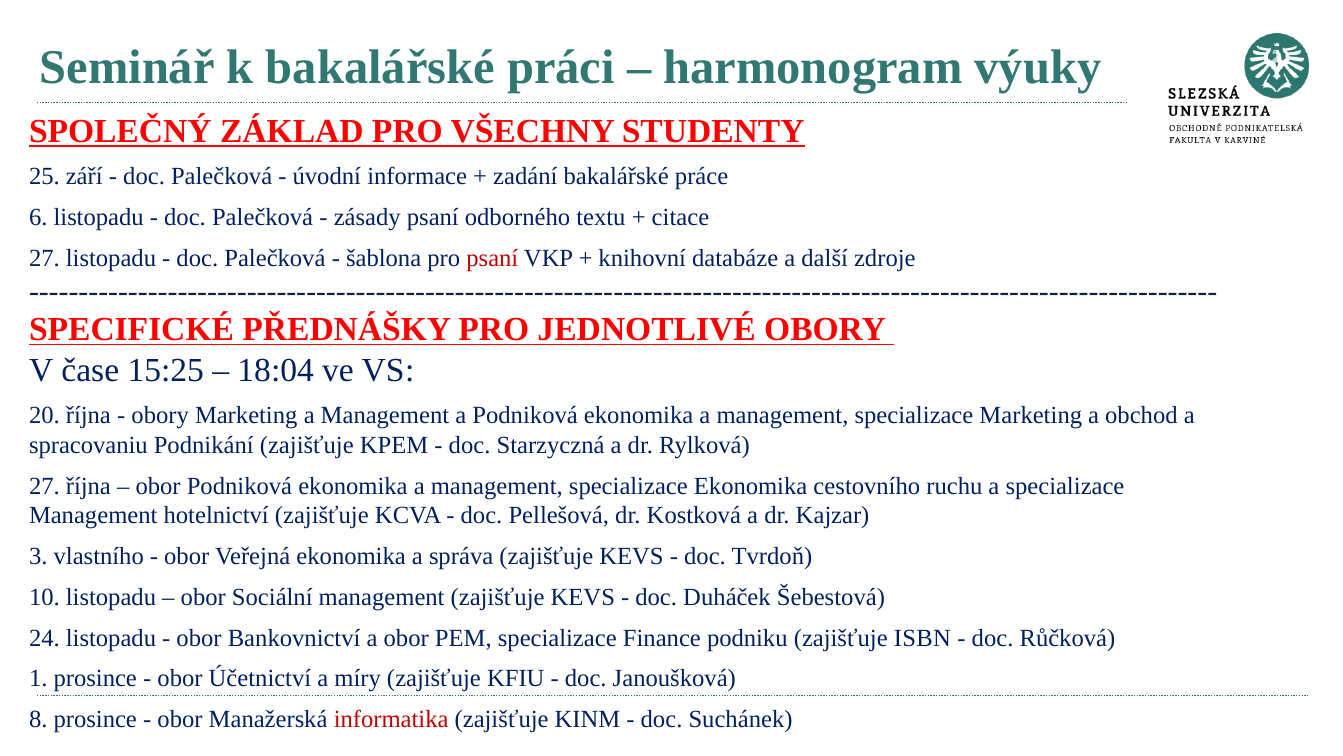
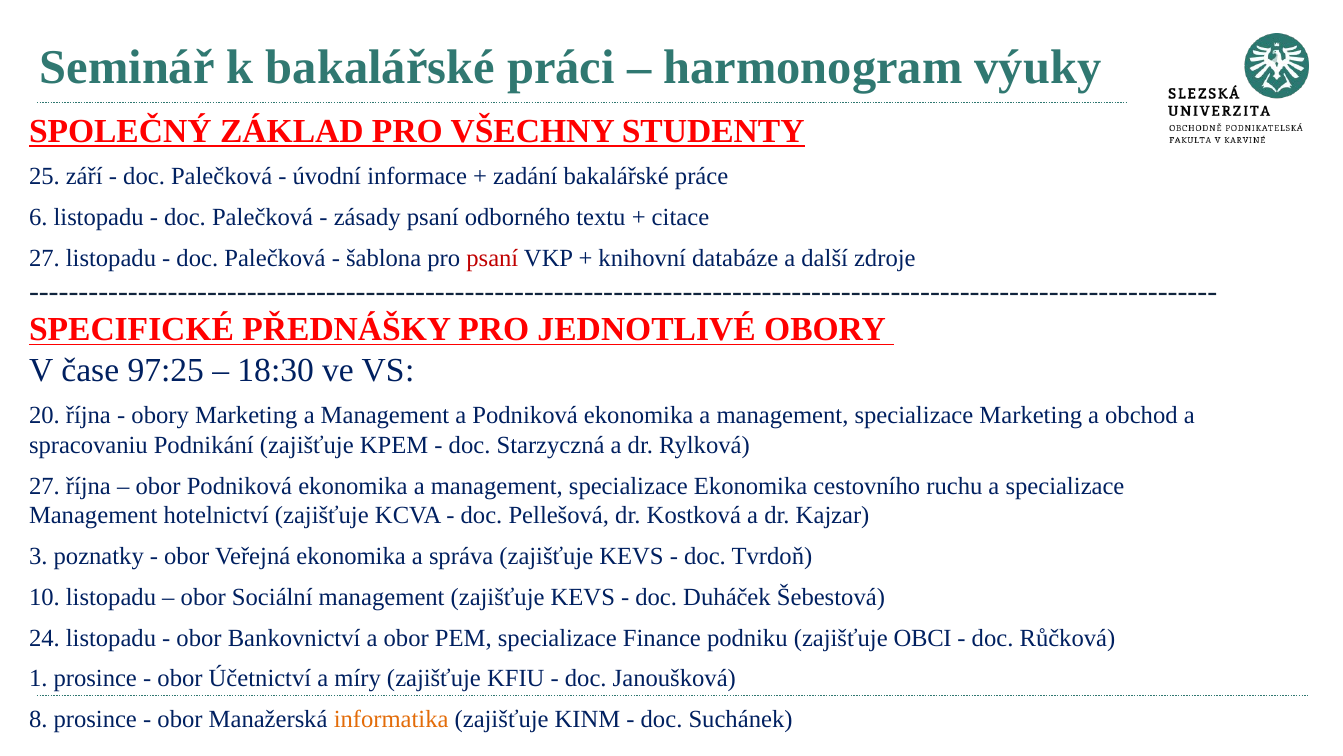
15:25: 15:25 -> 97:25 (166, 370)
18:04: 18:04 -> 18:30 (276, 370)
vlastního: vlastního -> poznatky (99, 556)
ISBN: ISBN -> OBCI (923, 637)
informatika colour: red -> orange (391, 719)
